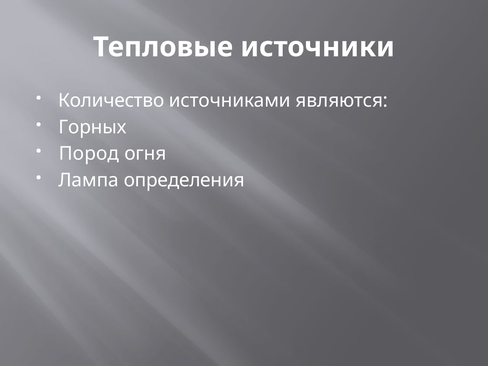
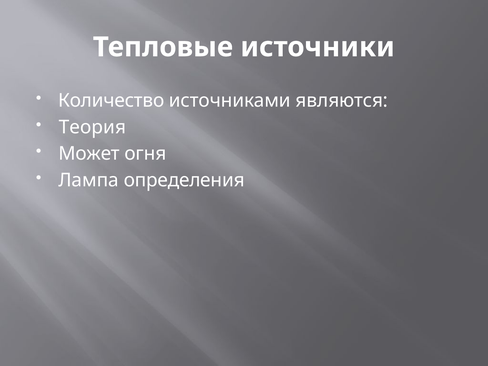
Горных: Горных -> Теория (92, 127)
Пород: Пород -> Может (89, 154)
